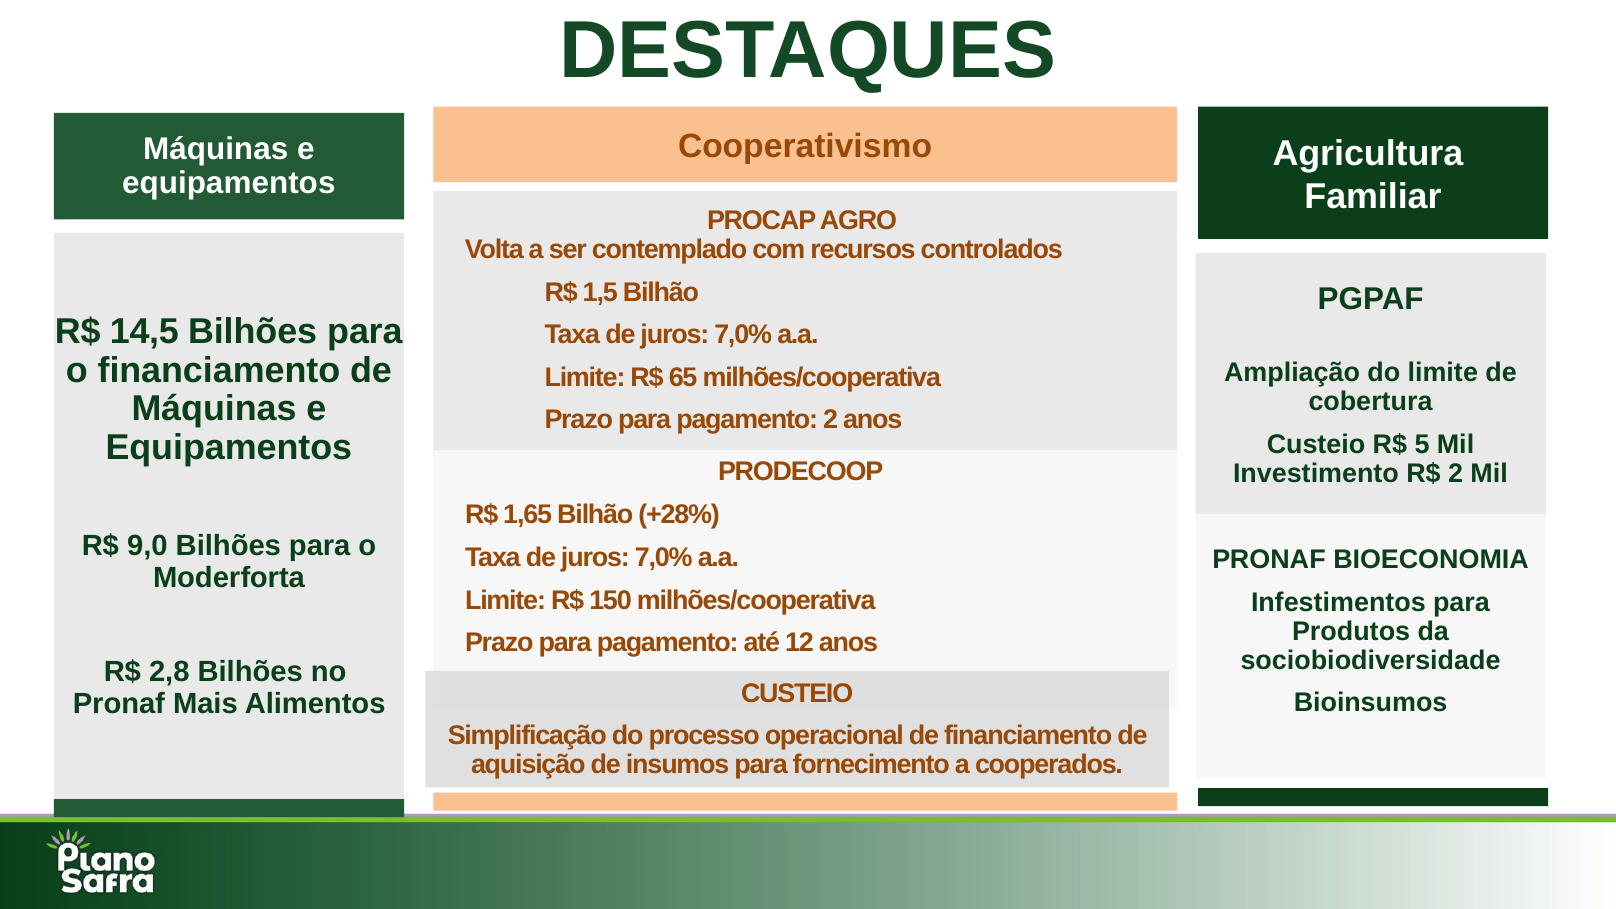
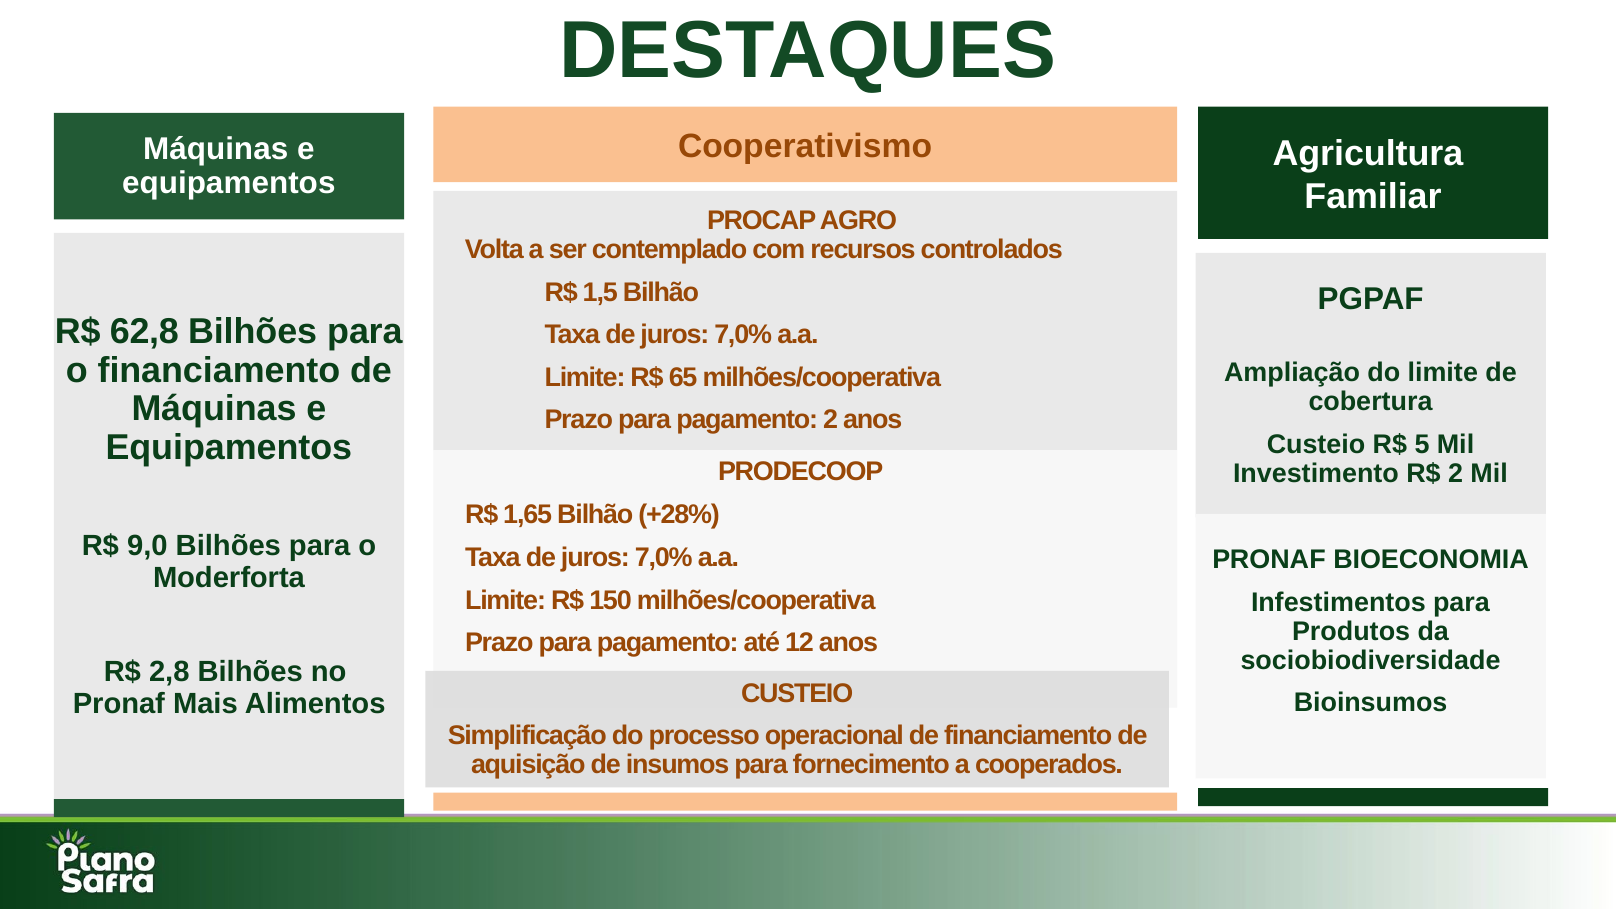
14,5: 14,5 -> 62,8 (144, 331)
